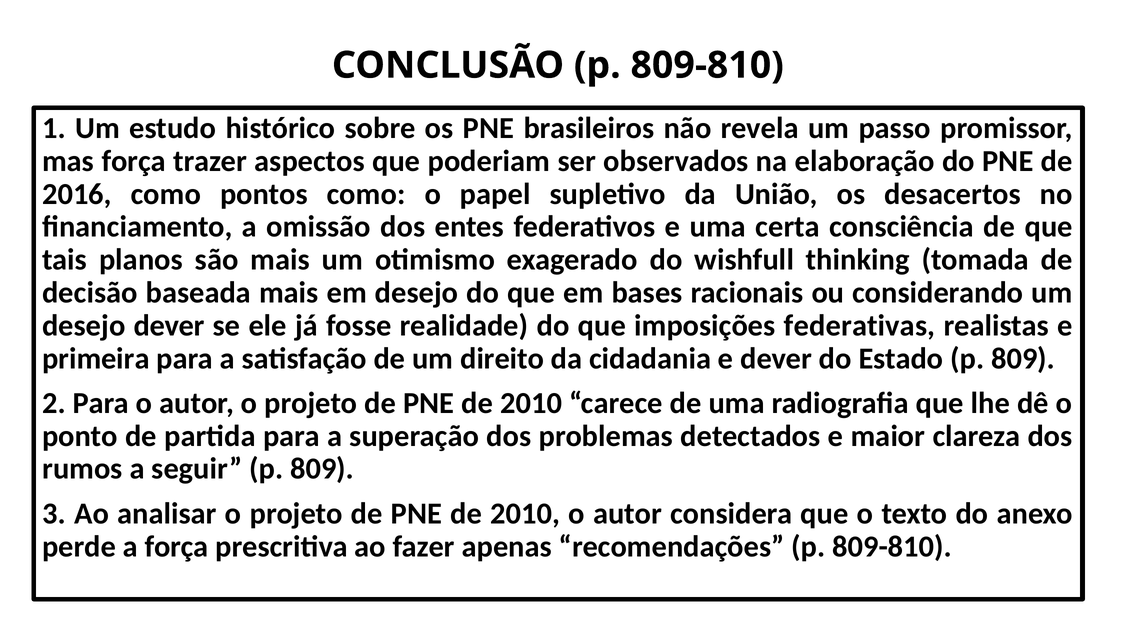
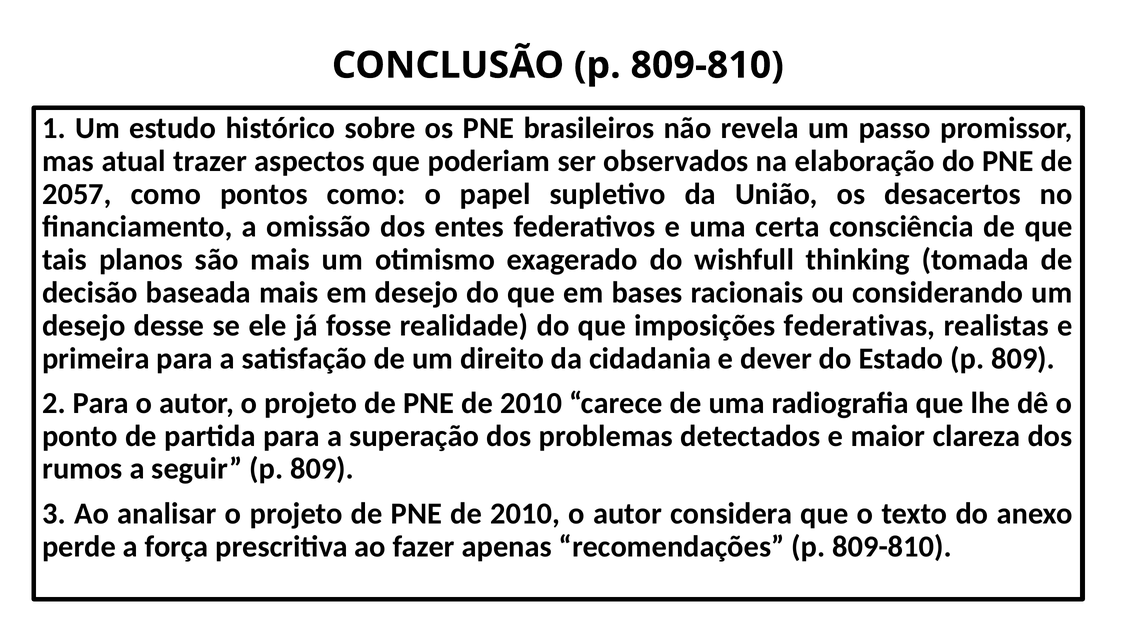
mas força: força -> atual (134, 161)
2016: 2016 -> 2057 (77, 194)
desejo dever: dever -> desse (169, 326)
